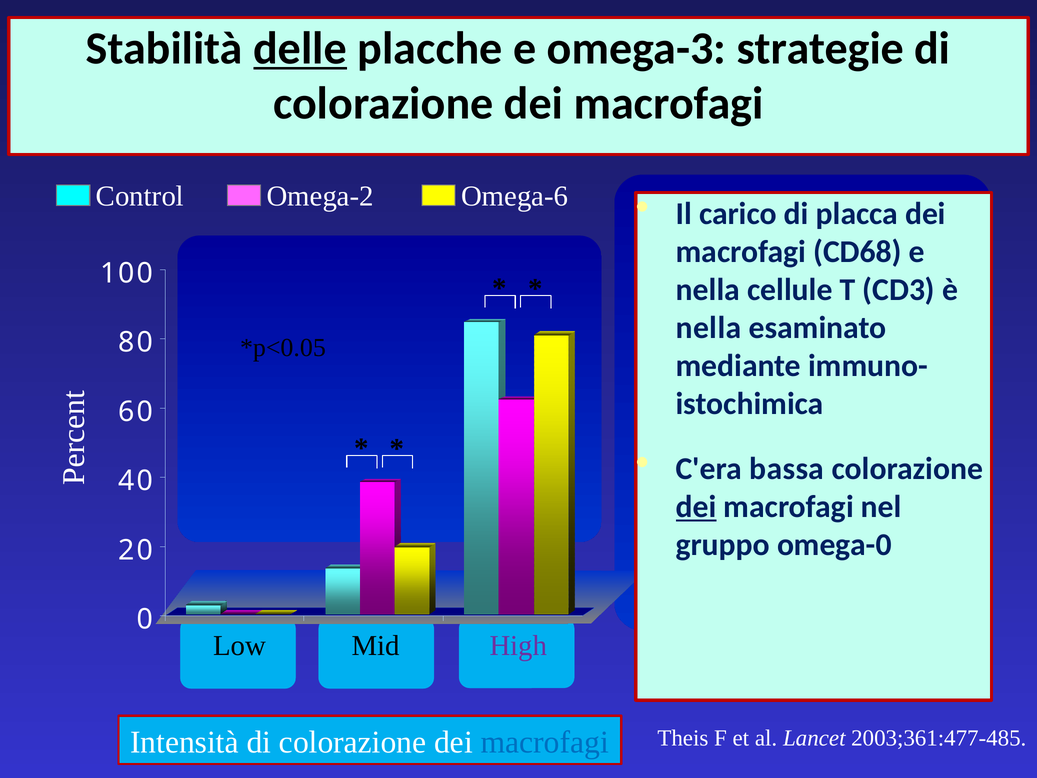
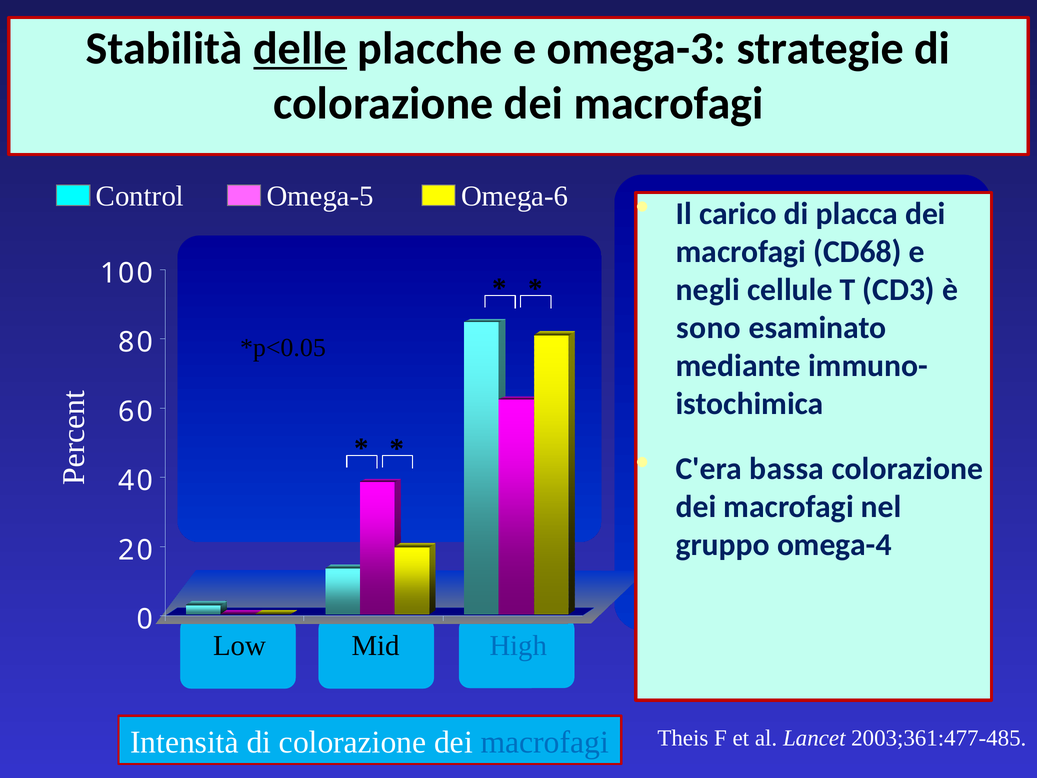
Omega-2: Omega-2 -> Omega-5 (320, 196)
nella: nella -> negli (708, 290)
nella: nella -> sono (709, 328)
dei underline: present -> none (696, 507)
omega-0: omega-0 -> omega-4 (834, 545)
High colour: purple -> blue (518, 646)
